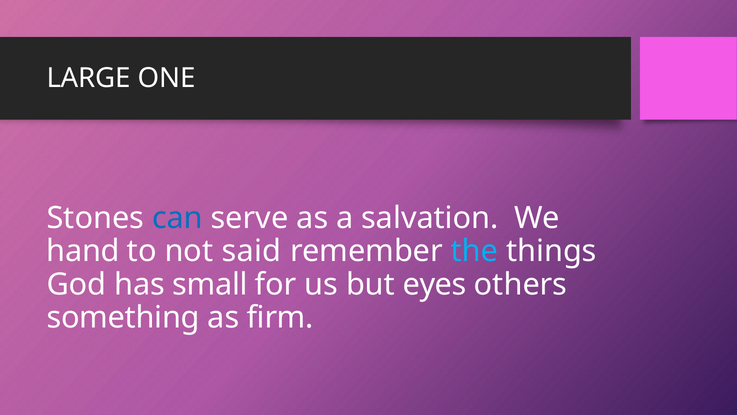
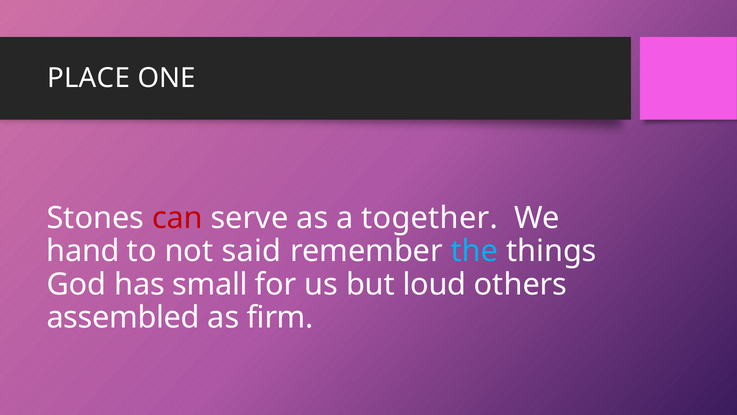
LARGE: LARGE -> PLACE (88, 78)
can colour: blue -> red (177, 218)
salvation: salvation -> together (430, 218)
eyes: eyes -> loud (435, 284)
something: something -> assembled (123, 317)
